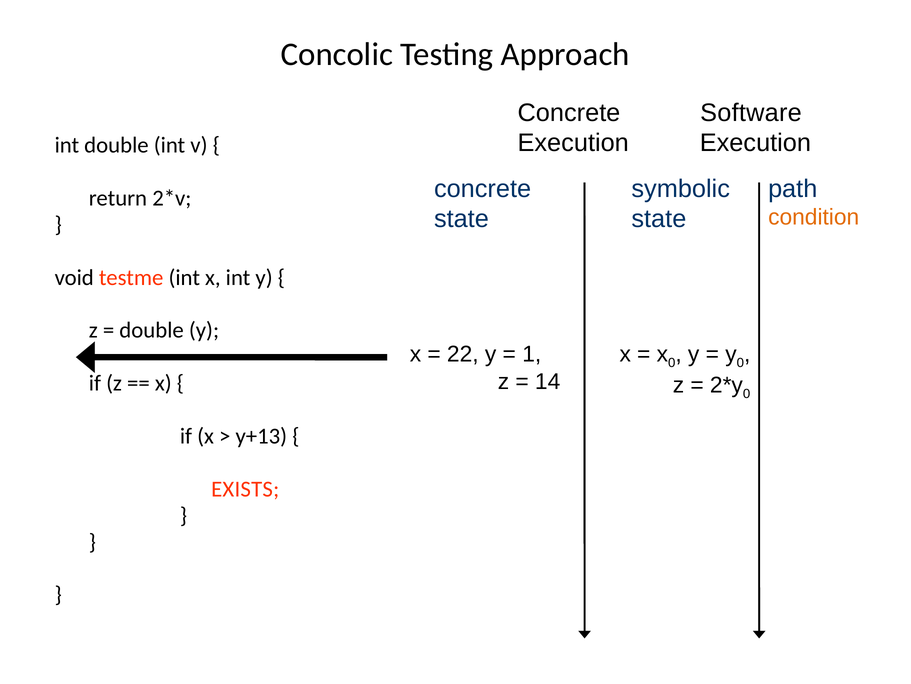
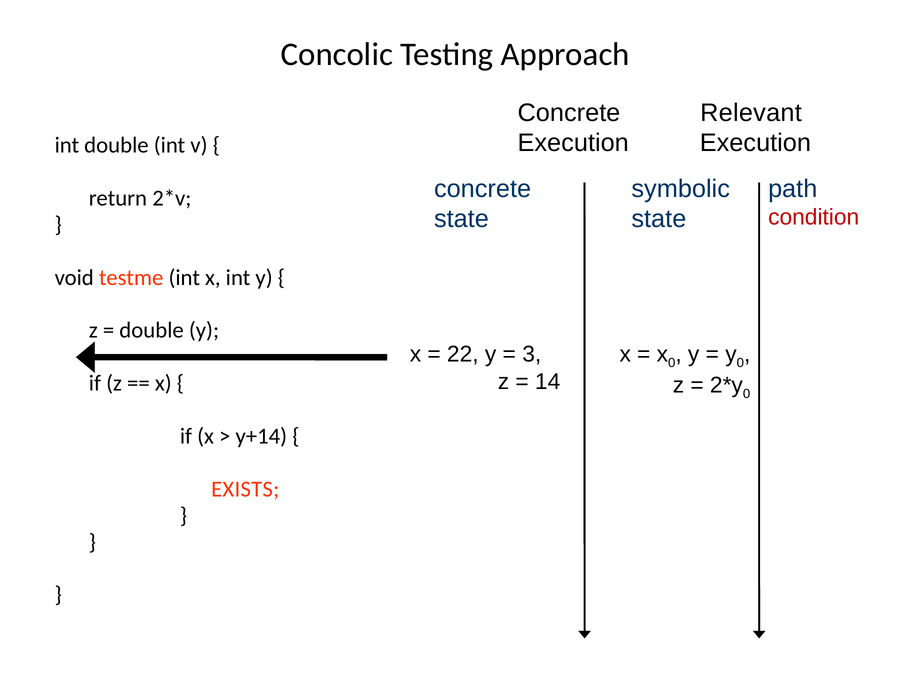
Software: Software -> Relevant (751, 113)
condition colour: orange -> red (814, 217)
1: 1 -> 3 (532, 354)
y+13: y+13 -> y+14 (261, 436)
